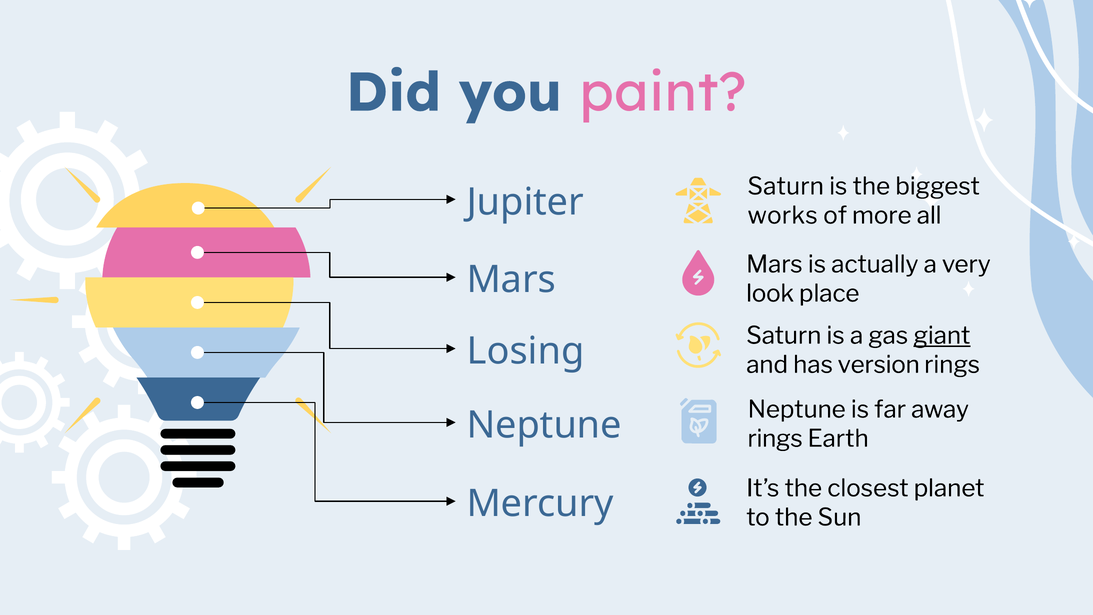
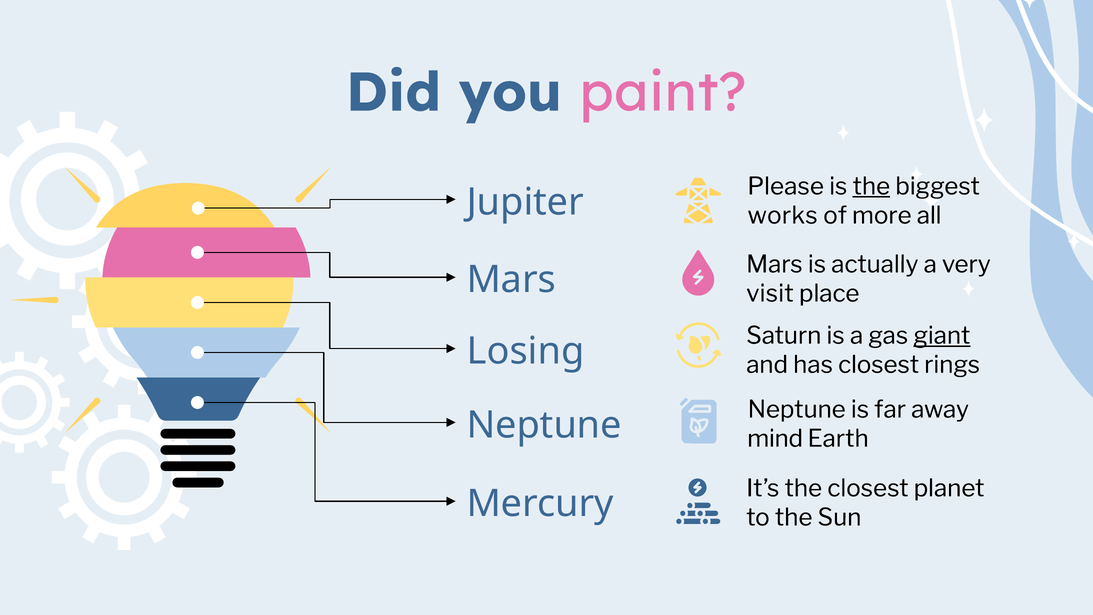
Saturn: Saturn -> Please (786, 186)
the underline: none -> present (871, 186)
look: look -> visit (770, 294)
has version: version -> closest (879, 365)
rings: rings -> mind (775, 439)
